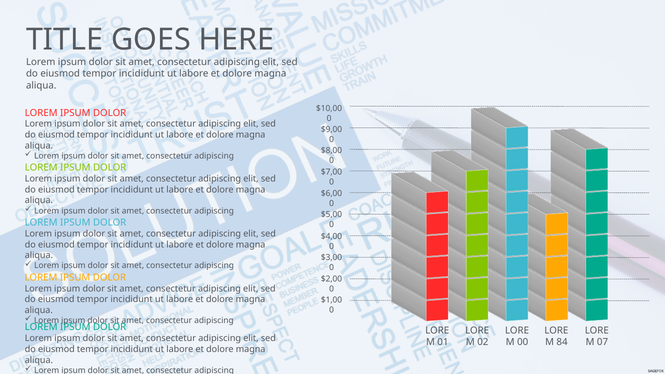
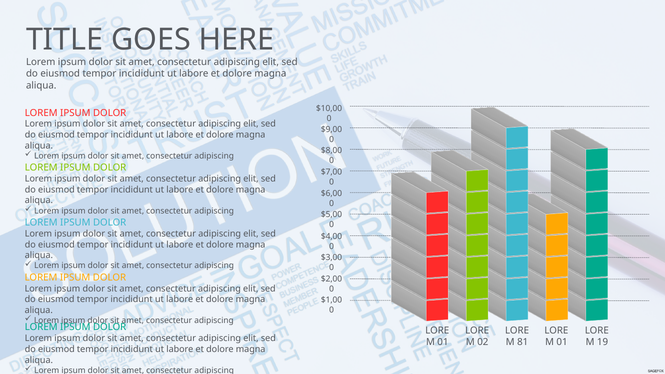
00: 00 -> 81 (523, 342)
84: 84 -> 01 (562, 342)
07: 07 -> 19 (603, 342)
